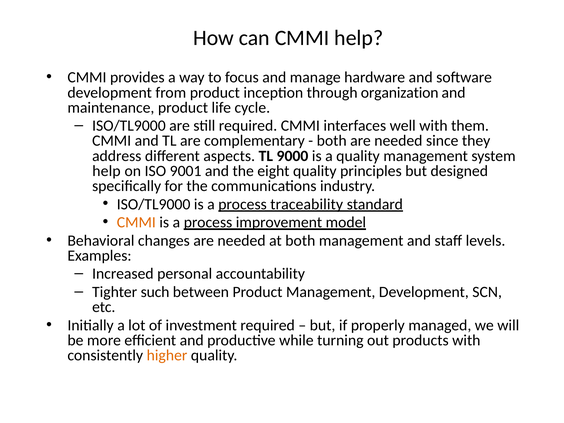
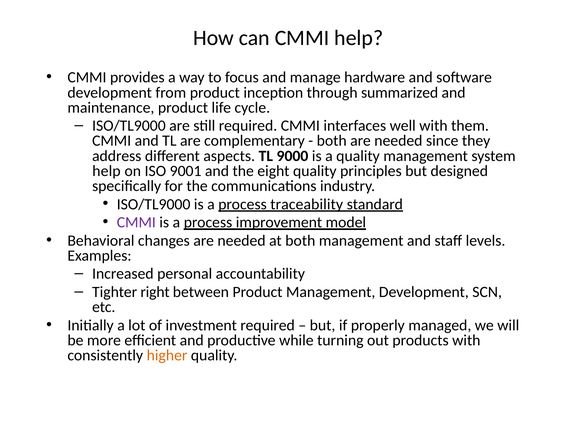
organization: organization -> summarized (400, 93)
CMMI colour: orange -> purple (136, 222)
such: such -> right (155, 292)
